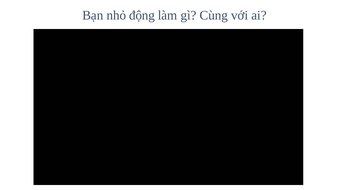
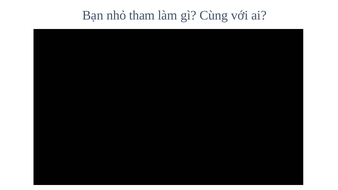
động: động -> tham (142, 15)
